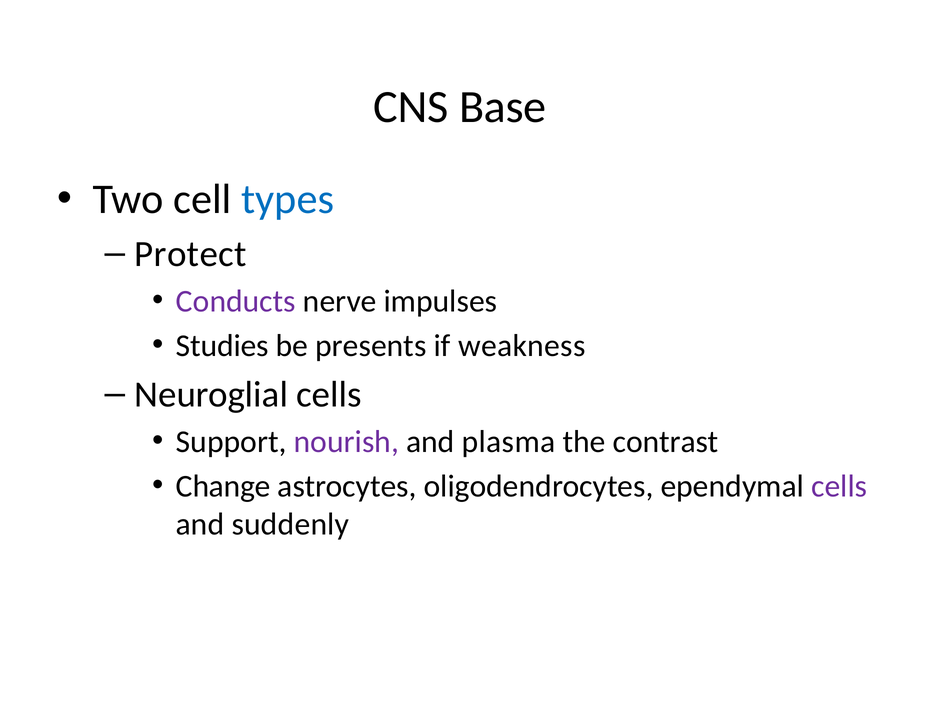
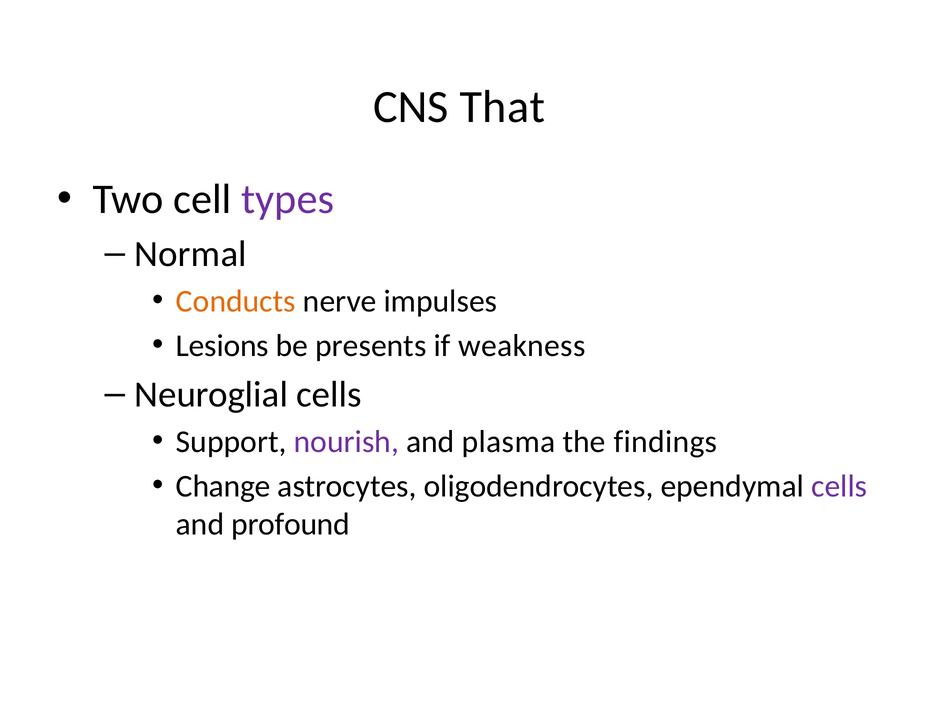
Base: Base -> That (502, 107)
types colour: blue -> purple (288, 200)
Protect: Protect -> Normal (191, 254)
Conducts colour: purple -> orange (236, 301)
Studies: Studies -> Lesions (222, 346)
contrast: contrast -> findings (665, 442)
suddenly: suddenly -> profound (291, 524)
